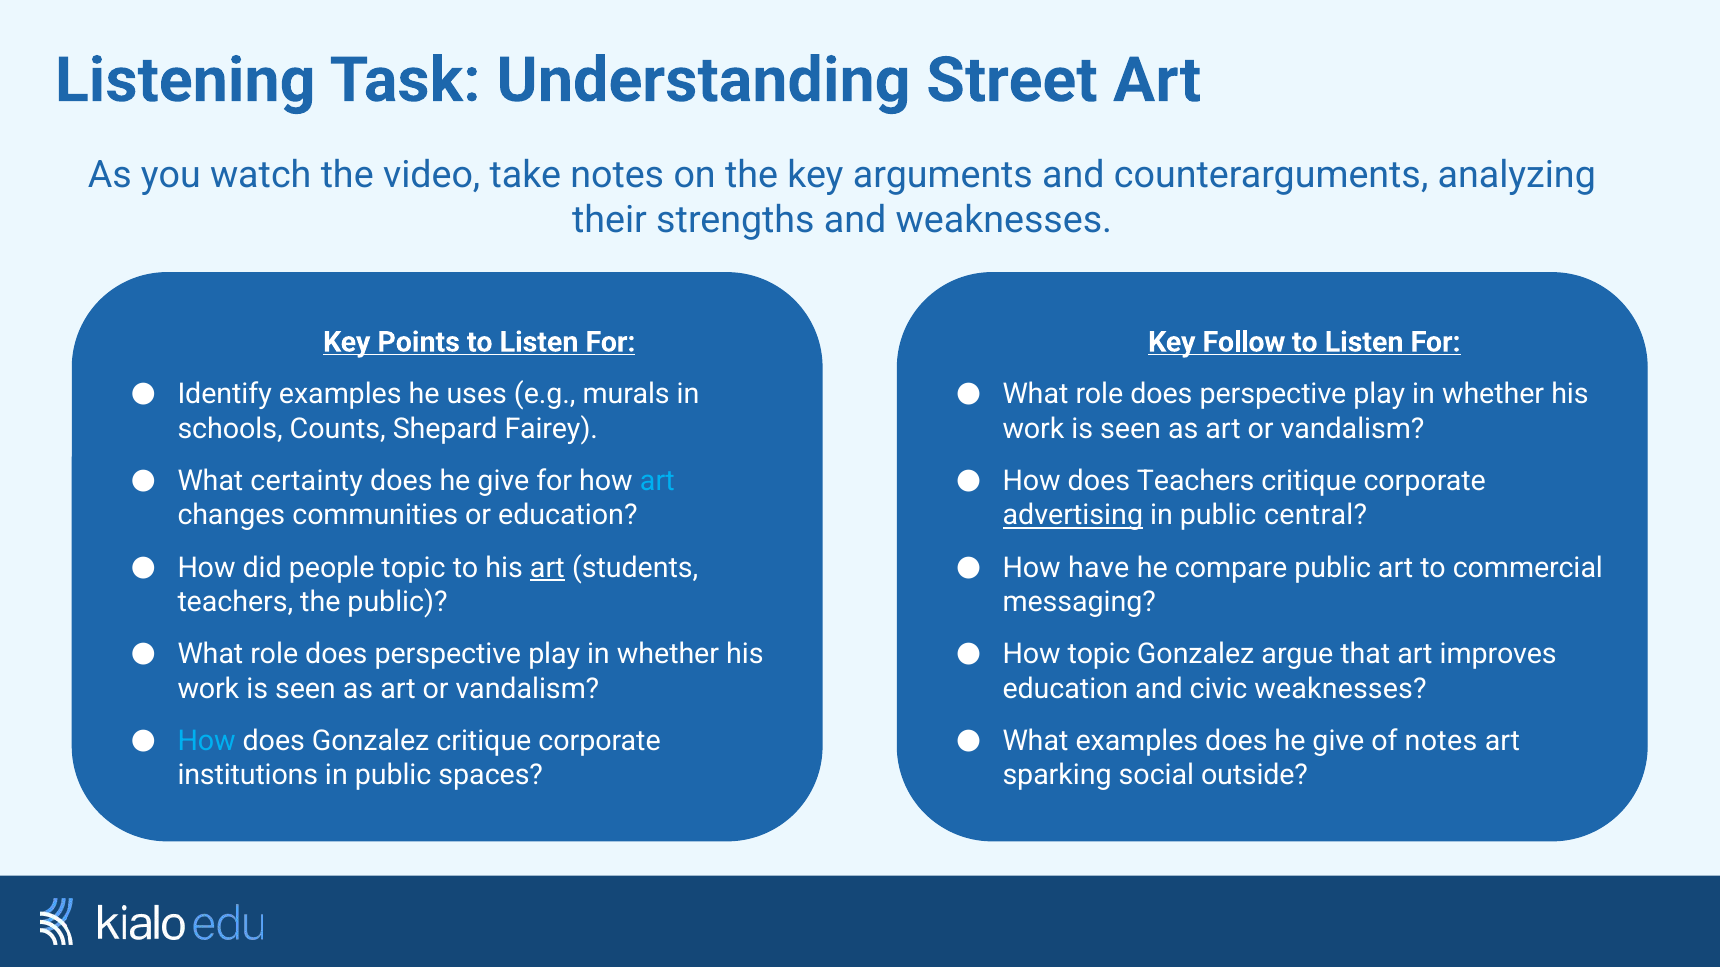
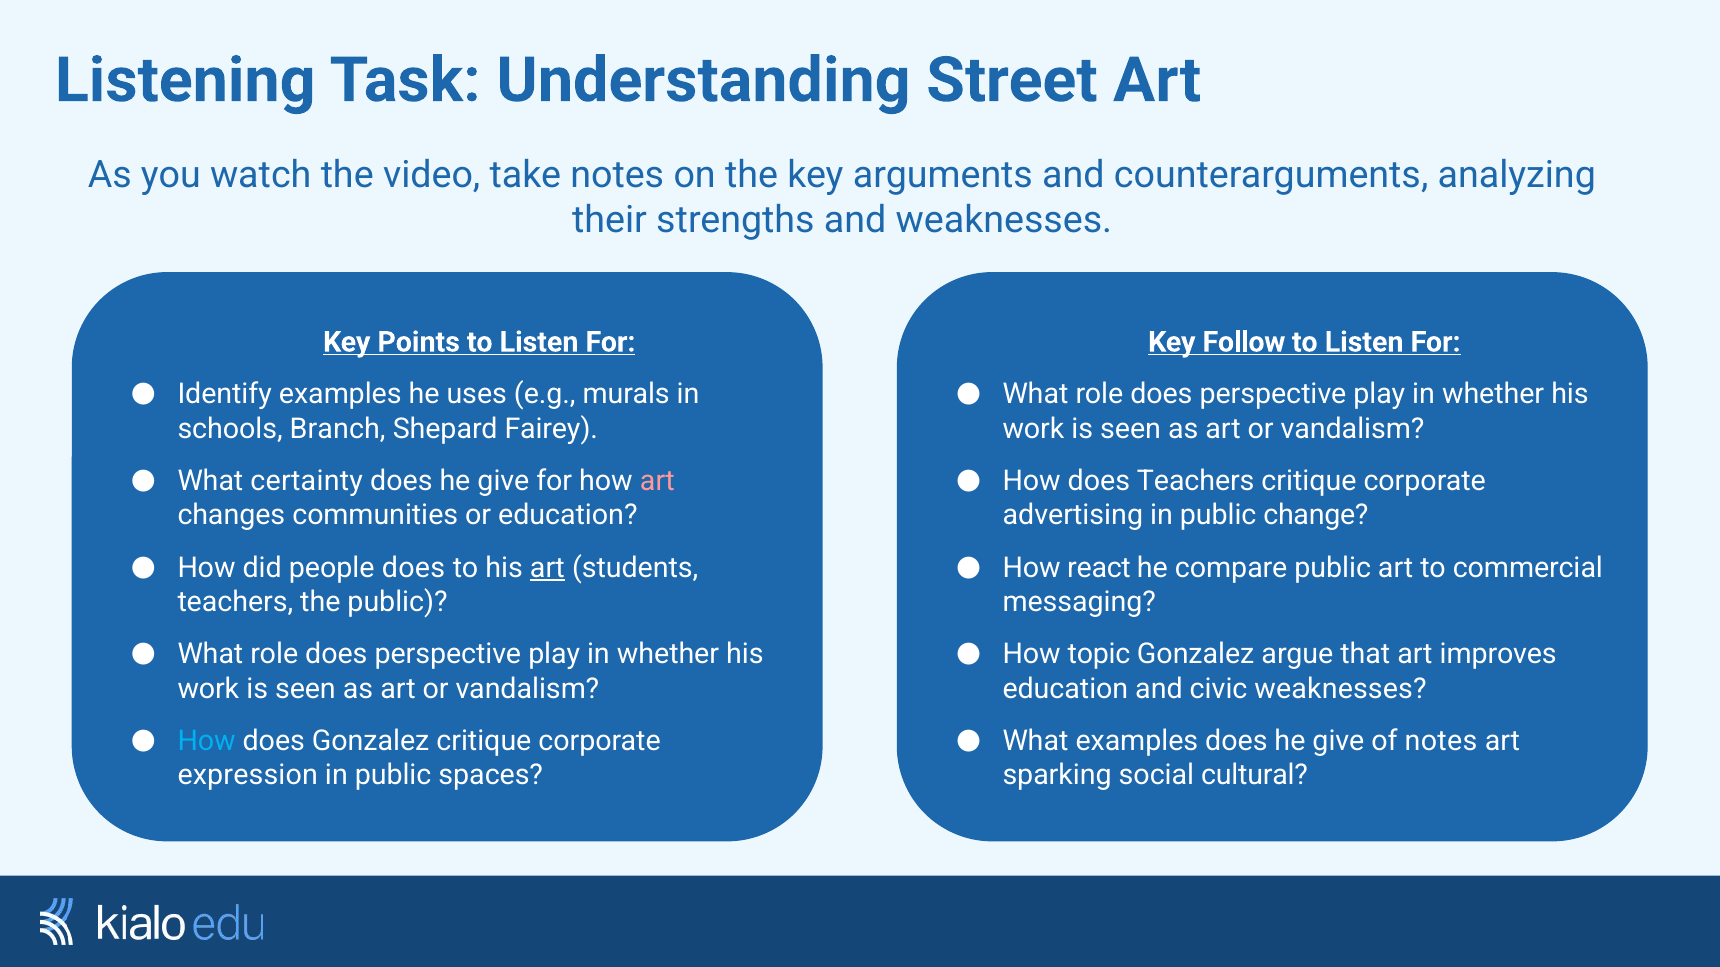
Counts: Counts -> Branch (338, 429)
art colour: light blue -> pink (657, 481)
advertising underline: present -> none (1073, 516)
central: central -> change (1316, 516)
people topic: topic -> does (413, 568)
have: have -> react (1099, 568)
institutions: institutions -> expression (248, 776)
outside: outside -> cultural (1254, 776)
